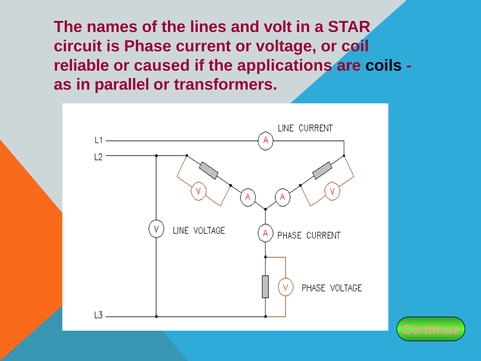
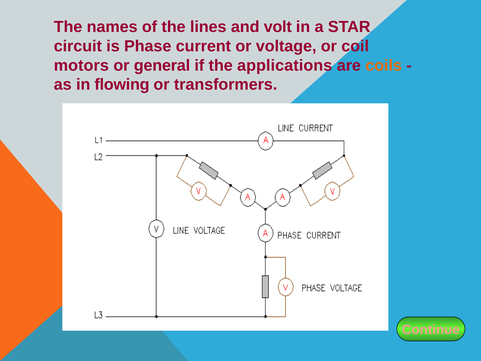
reliable: reliable -> motors (81, 65)
caused: caused -> general (162, 65)
coils colour: black -> orange (384, 65)
parallel: parallel -> flowing (122, 85)
